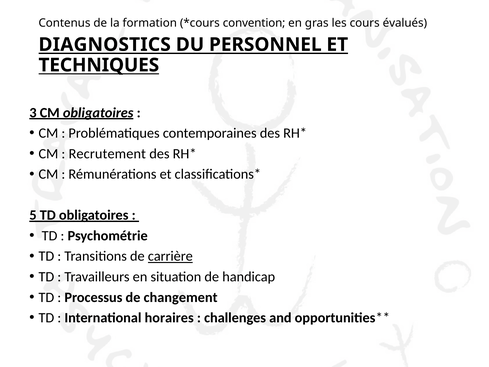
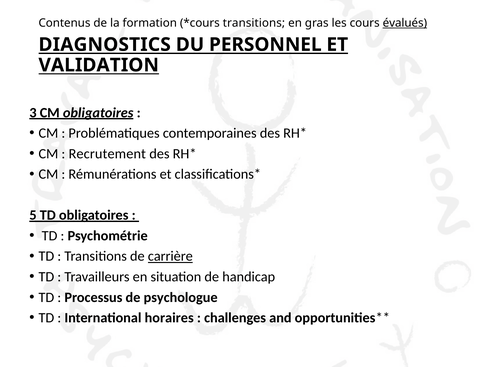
convention: convention -> transitions (254, 23)
évalués underline: none -> present (405, 23)
TECHNIQUES: TECHNIQUES -> VALIDATION (99, 65)
changement: changement -> psychologue (181, 297)
